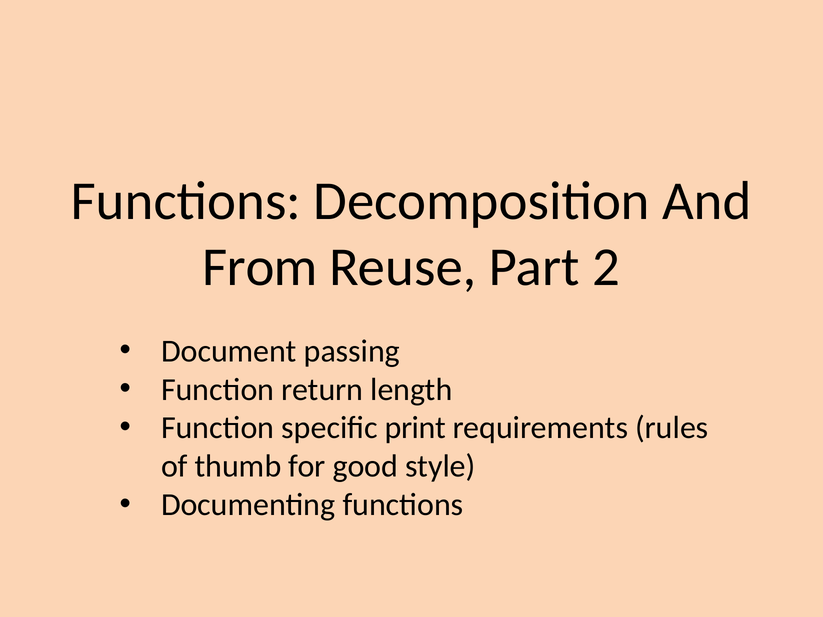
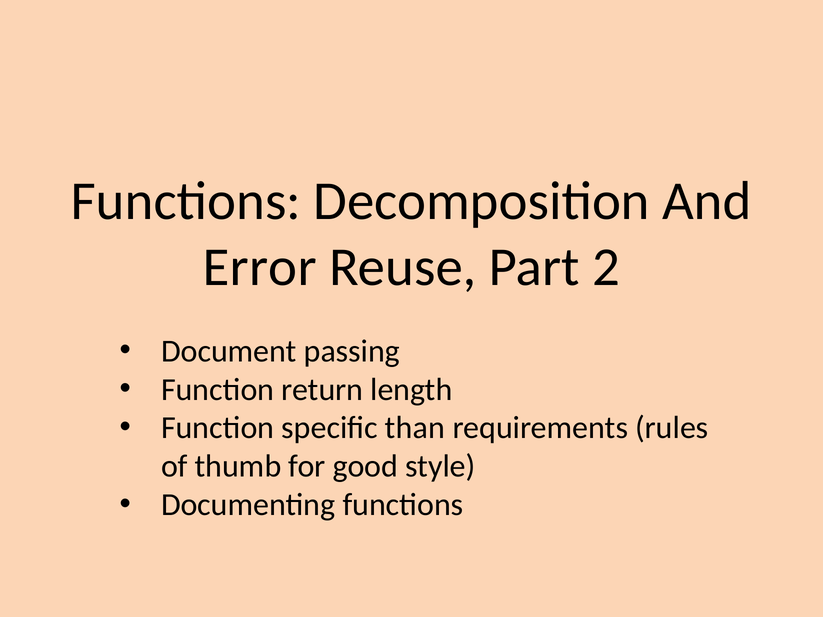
From: From -> Error (260, 267)
print: print -> than (415, 428)
